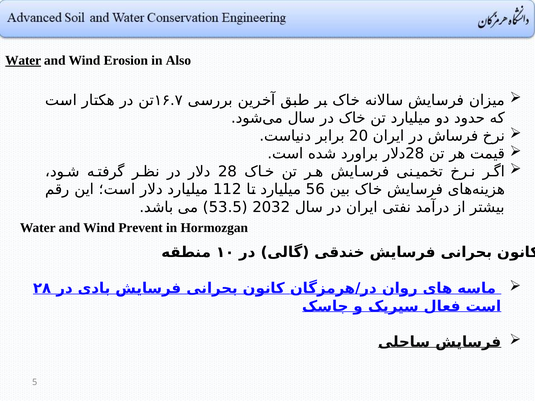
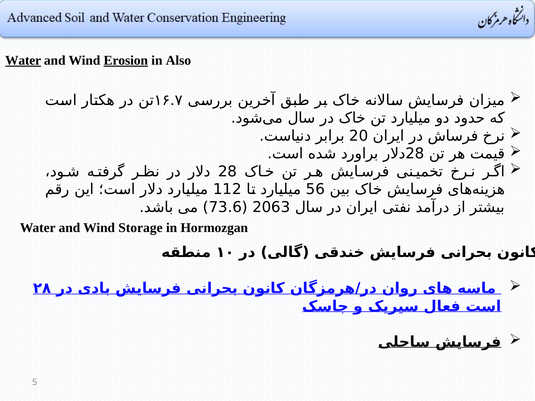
Erosion underline: none -> present (126, 61)
53.5: 53.5 -> 73.6 (225, 207)
2032: 2032 -> 2063 (271, 207)
Prevent: Prevent -> Storage (140, 228)
